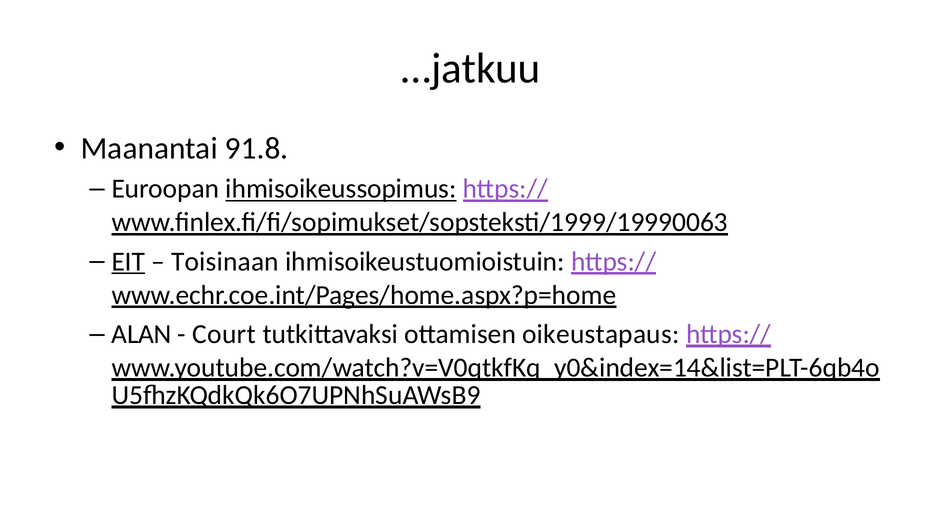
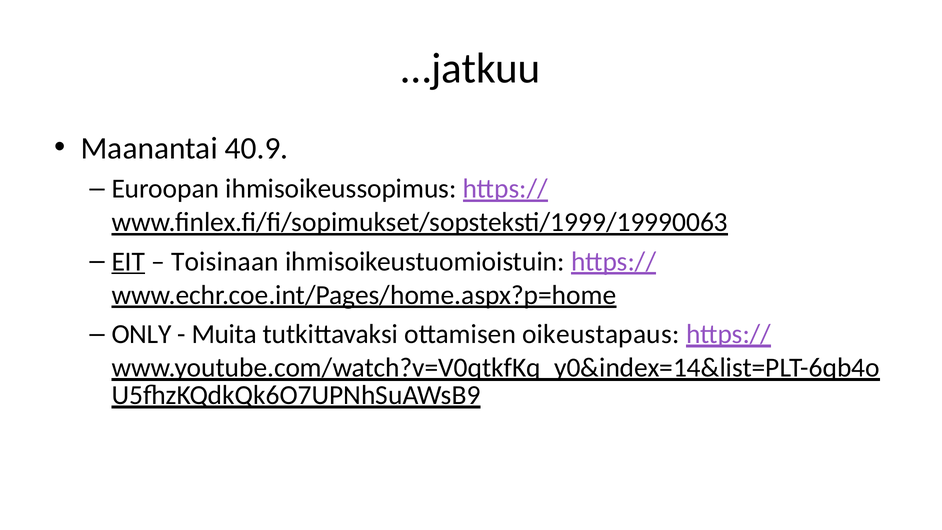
91.8: 91.8 -> 40.9 (257, 148)
ihmisoikeussopimus underline: present -> none (341, 189)
ALAN: ALAN -> ONLY (142, 334)
Court: Court -> Muita (224, 334)
